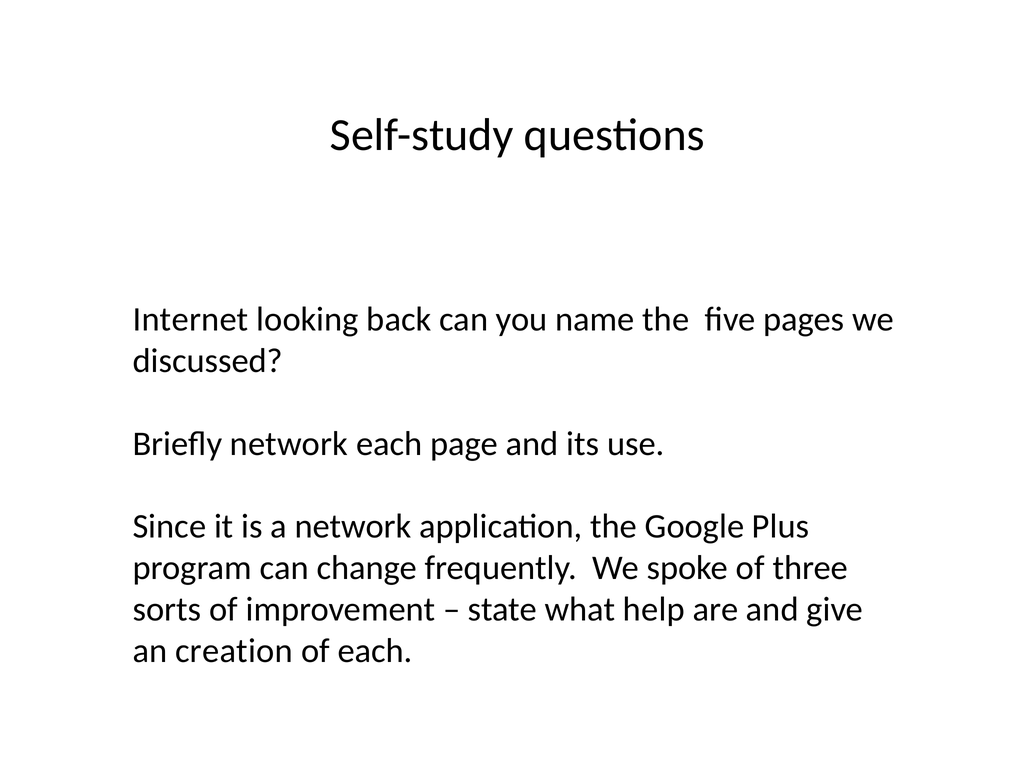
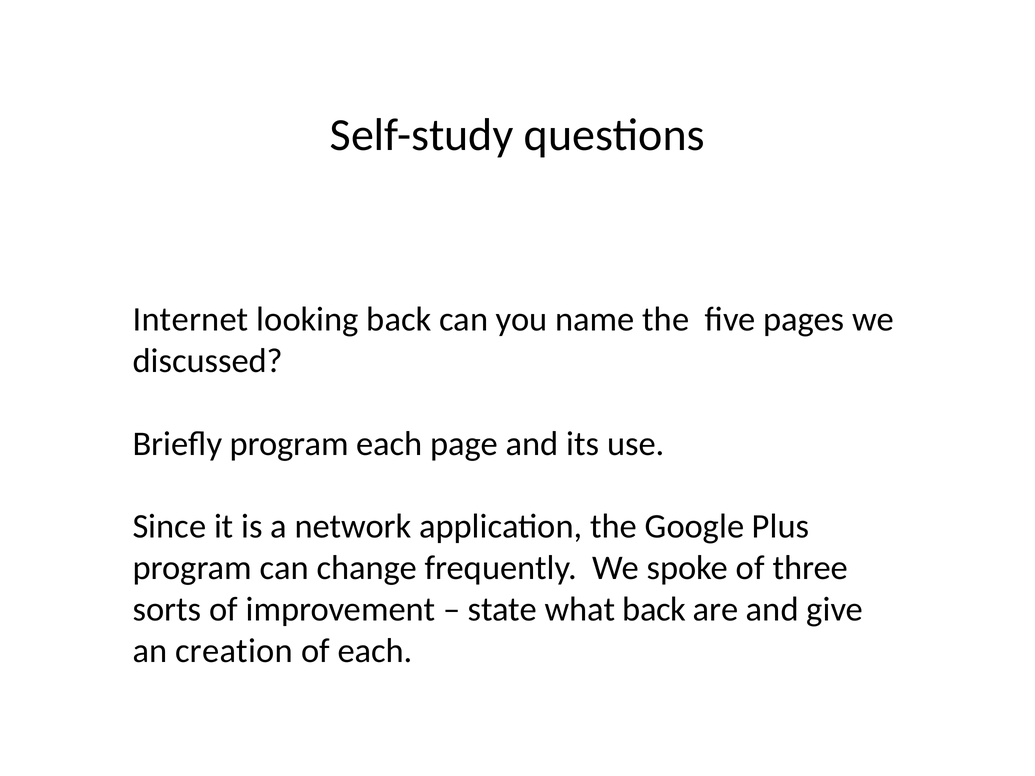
Briefly network: network -> program (289, 444)
what help: help -> back (654, 609)
